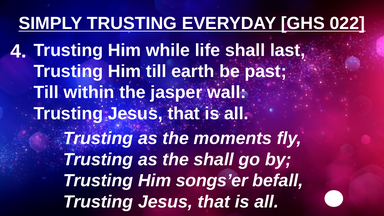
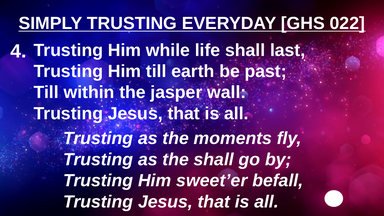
songs’er: songs’er -> sweet’er (212, 181)
